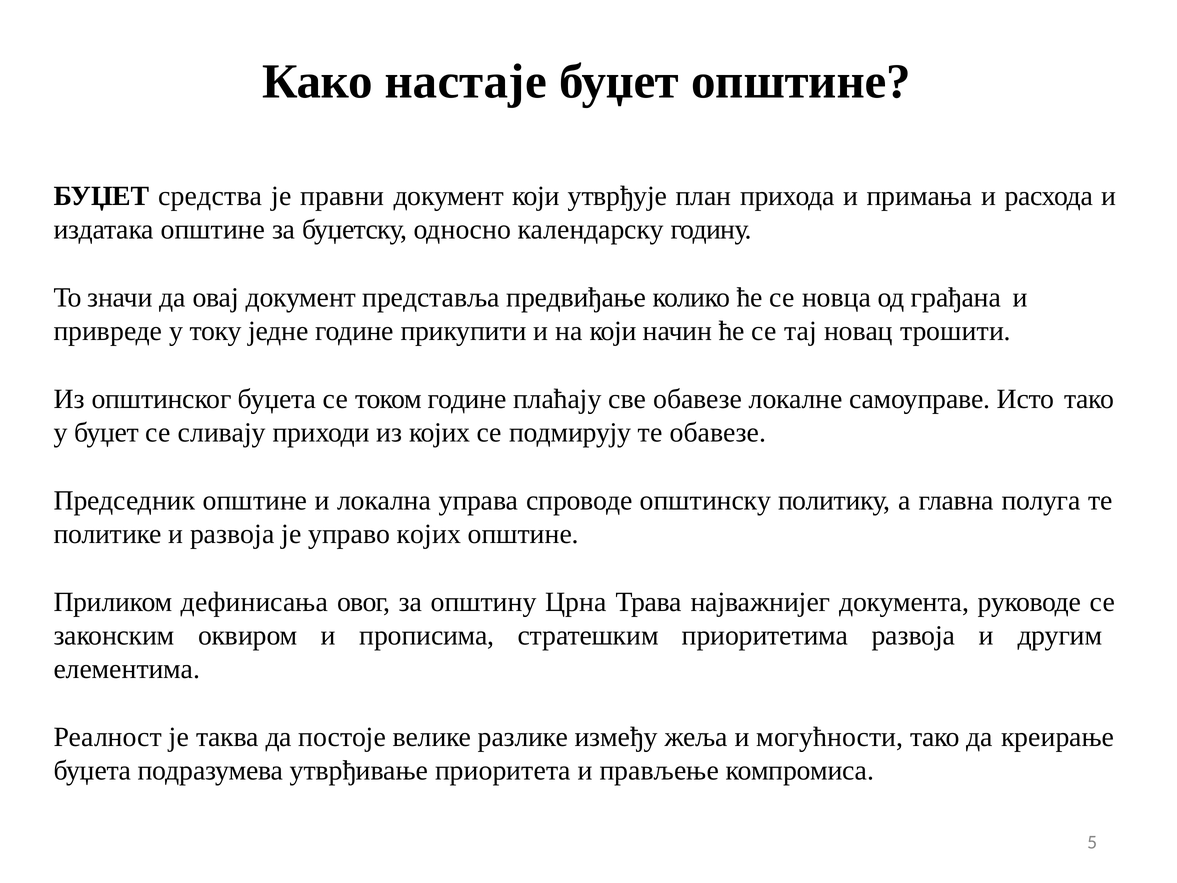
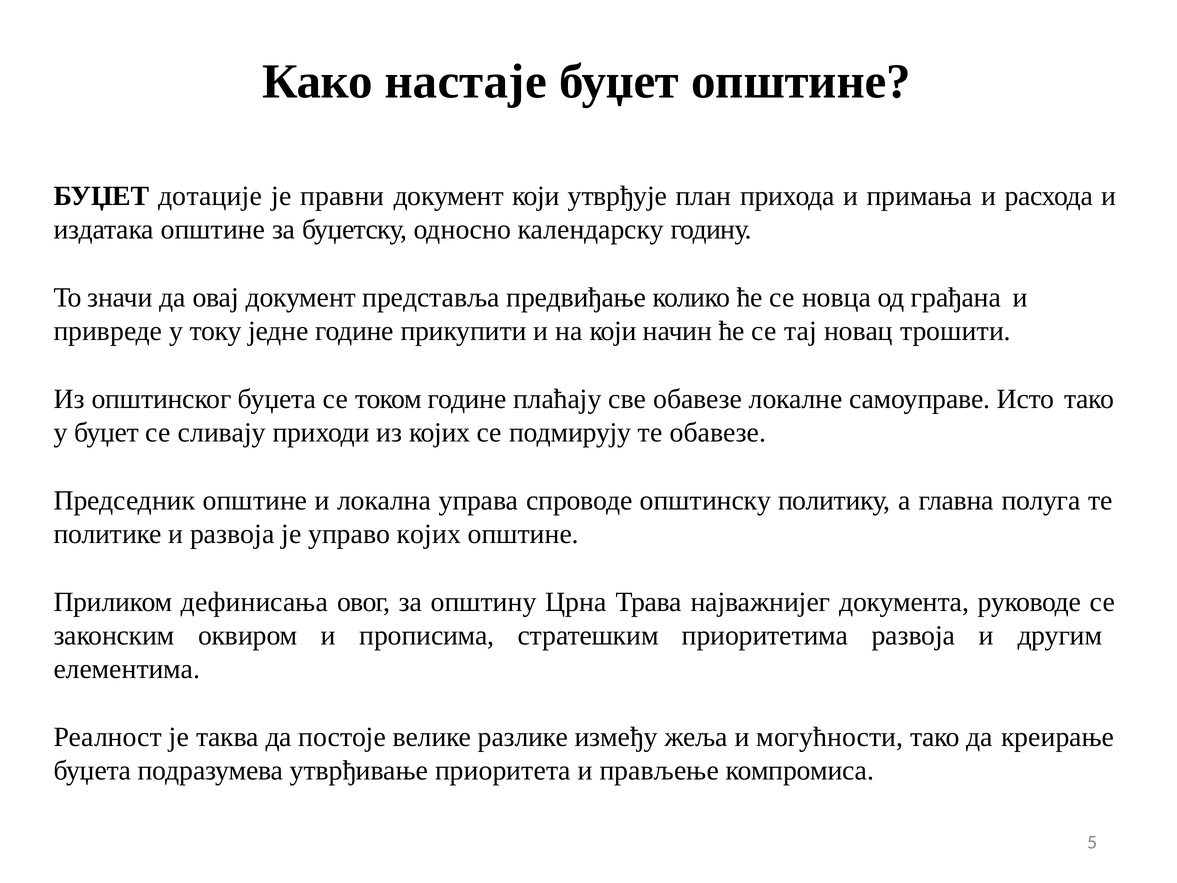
средства: средства -> дотације (210, 196)
